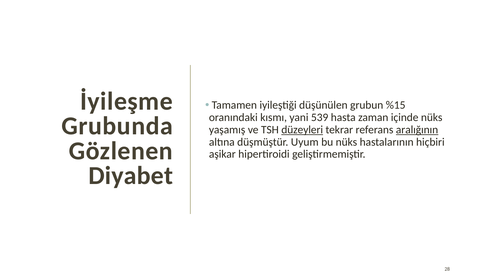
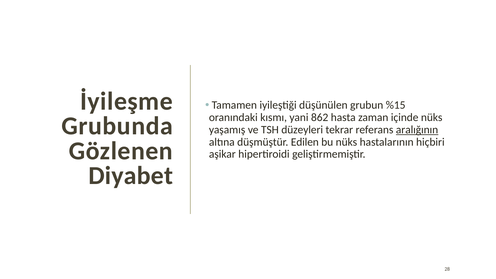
539: 539 -> 862 (320, 117)
düzeyleri underline: present -> none (302, 130)
Uyum: Uyum -> Edilen (305, 142)
